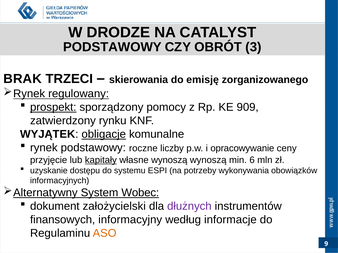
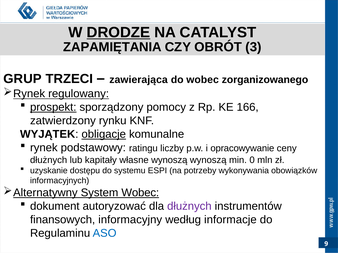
DRODZE underline: none -> present (118, 32)
PODSTAWOWY: PODSTAWOWY -> ZAPAMIĘTANIA (112, 47)
BRAK: BRAK -> GRUP (23, 79)
skierowania: skierowania -> zawierająca (139, 80)
do emisję: emisję -> wobec (203, 80)
909: 909 -> 166 (248, 107)
roczne: roczne -> ratingu (143, 149)
przyjęcie: przyjęcie -> dłużnych (49, 160)
kapitały underline: present -> none (101, 160)
6: 6 -> 0 (252, 160)
założycielski: założycielski -> autoryzować (114, 207)
ASO colour: orange -> blue (105, 234)
